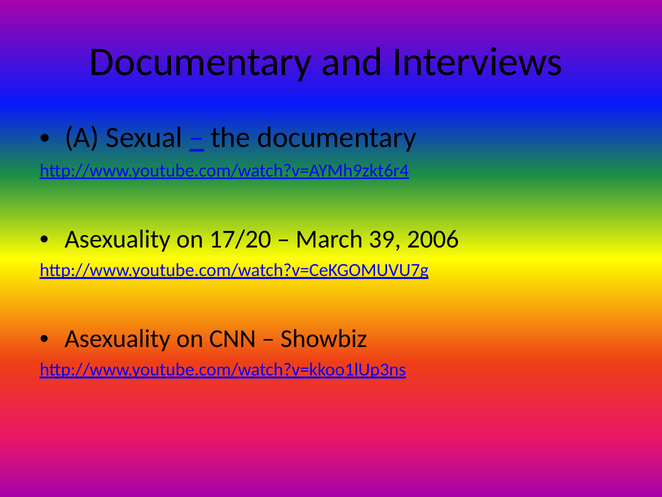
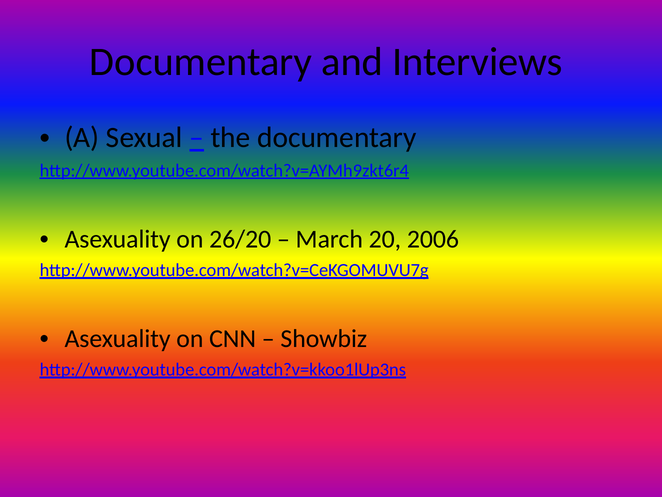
17/20: 17/20 -> 26/20 (240, 239)
39: 39 -> 20 (385, 239)
